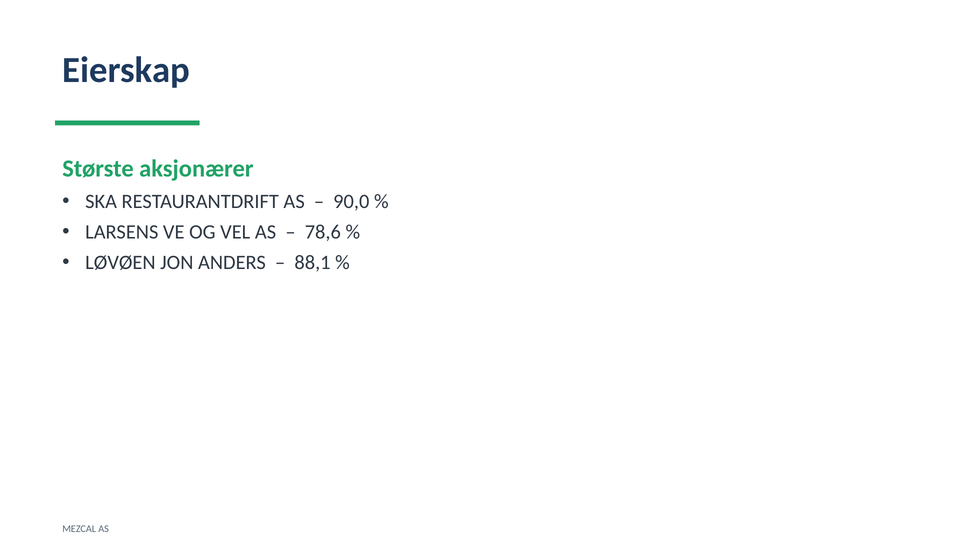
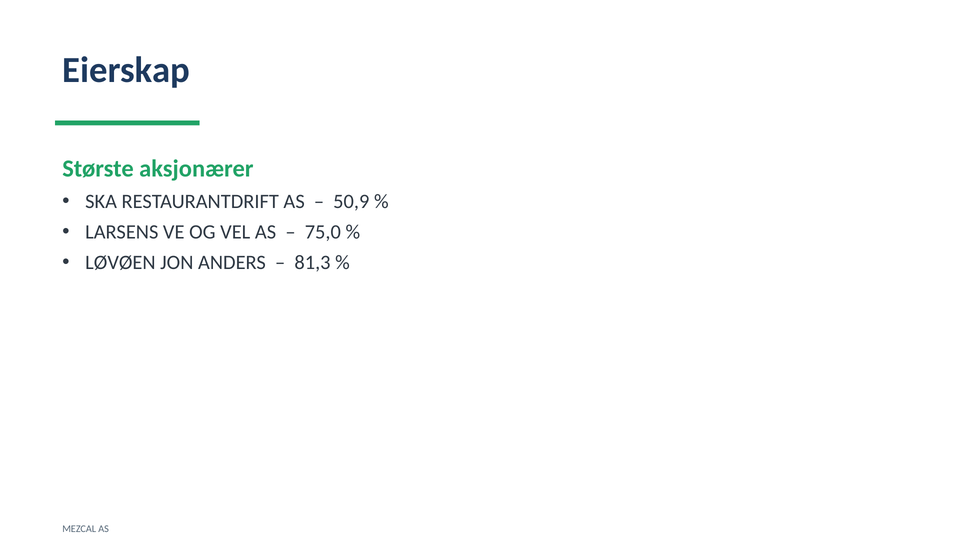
90,0: 90,0 -> 50,9 (351, 201)
78,6: 78,6 -> 75,0 (323, 232)
88,1: 88,1 -> 81,3 (313, 263)
